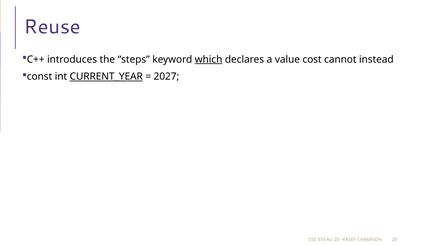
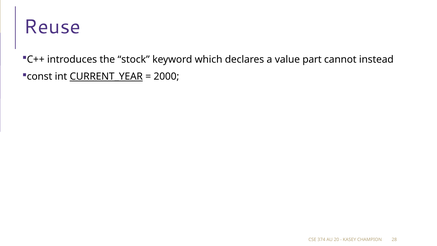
steps: steps -> stock (134, 59)
which underline: present -> none (209, 59)
cost: cost -> part (312, 59)
2027: 2027 -> 2000 (166, 77)
